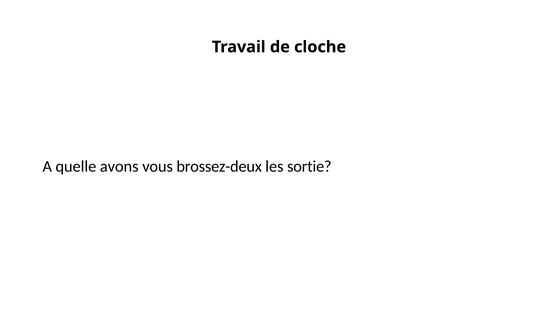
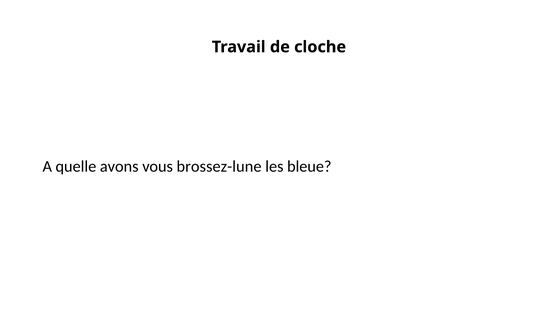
brossez-deux: brossez-deux -> brossez-lune (219, 166)
sortie: sortie -> bleue (309, 166)
